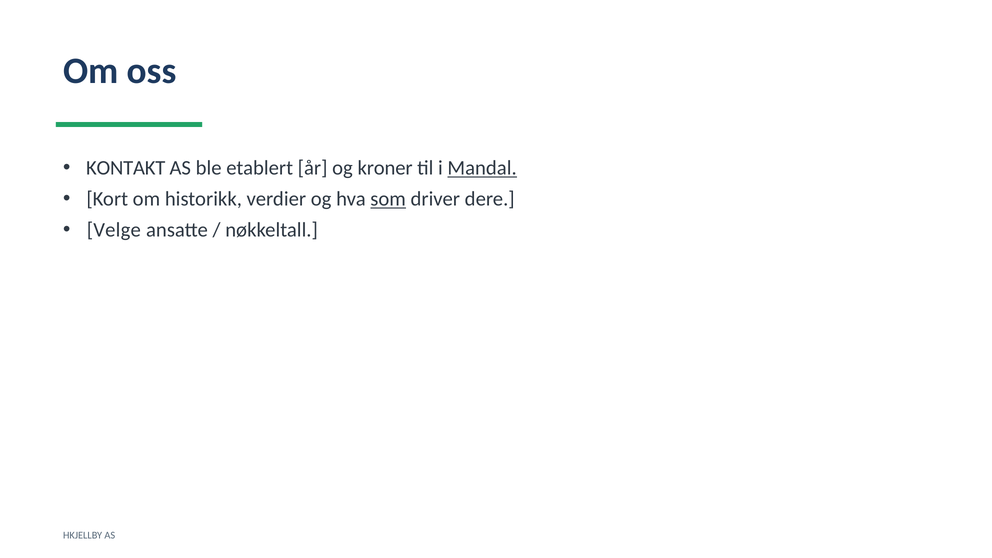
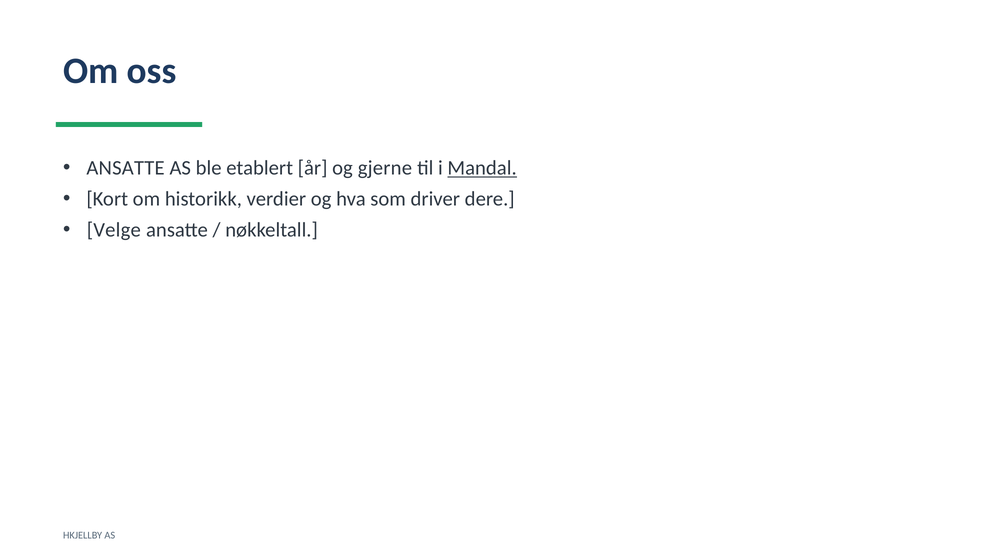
KONTAKT: KONTAKT -> ANSATTE (126, 168)
kroner: kroner -> gjerne (385, 168)
som underline: present -> none (388, 199)
